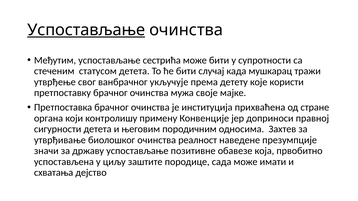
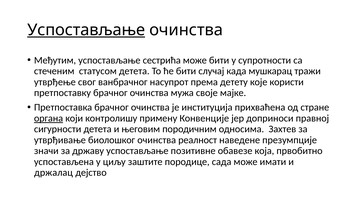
укључује: укључује -> насупрот (169, 82)
органа underline: none -> present (49, 119)
схватања: схватања -> држалац (54, 173)
